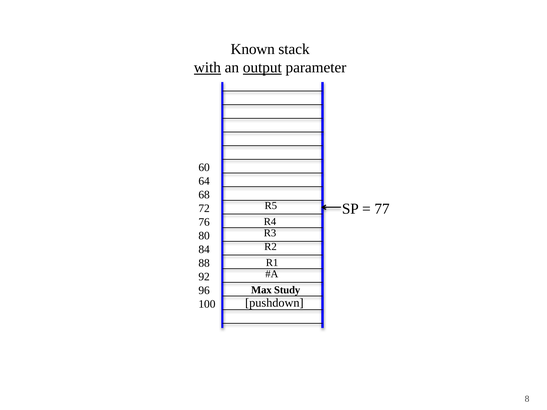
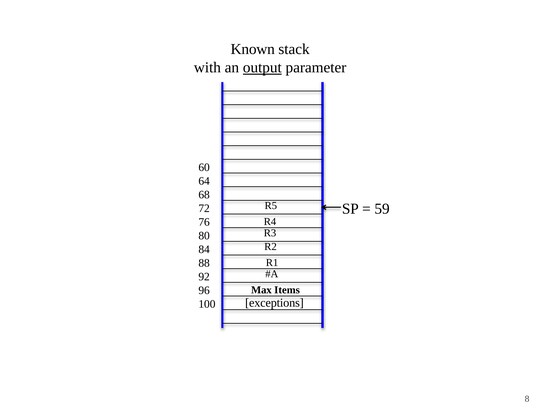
with underline: present -> none (207, 68)
77: 77 -> 59 (382, 209)
Study: Study -> Items (287, 290)
pushdown: pushdown -> exceptions (274, 303)
